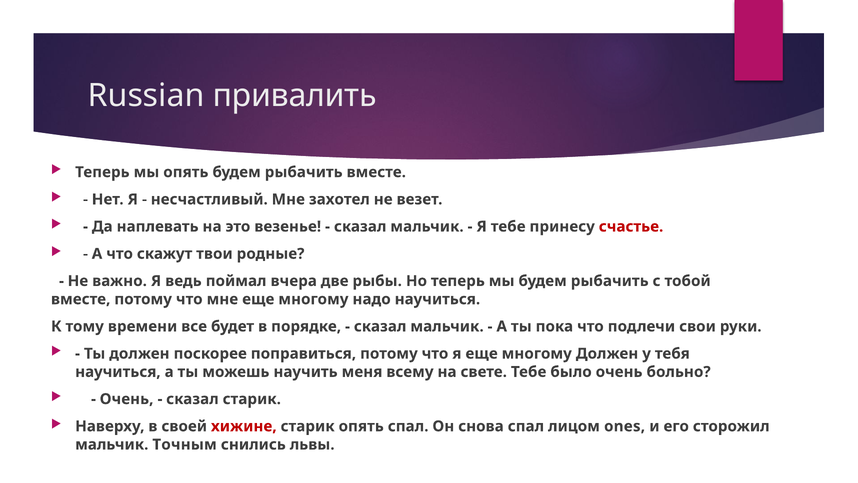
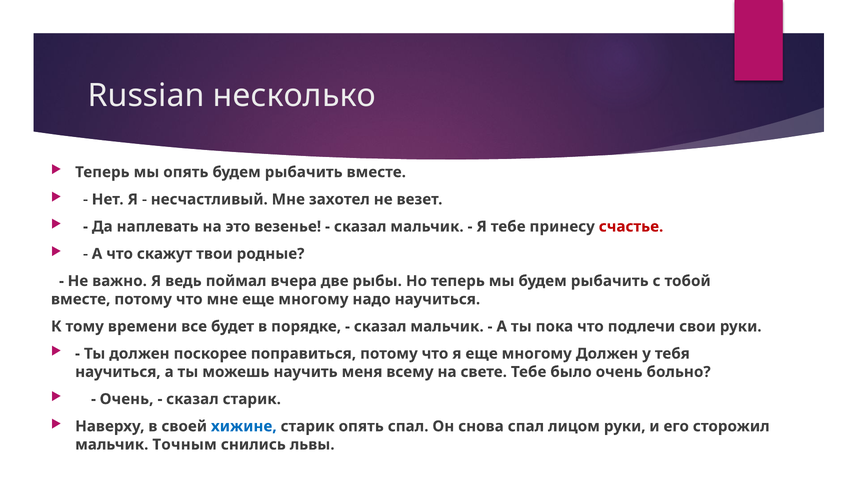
привалить: привалить -> несколько (294, 96)
хижине colour: red -> blue (244, 426)
лицом ones: ones -> руки (625, 426)
